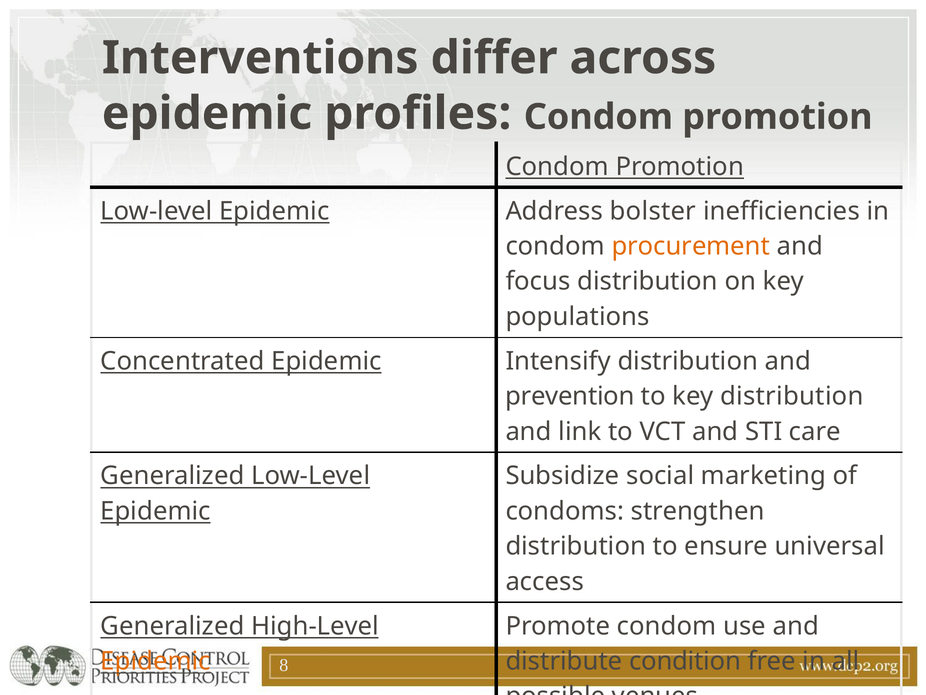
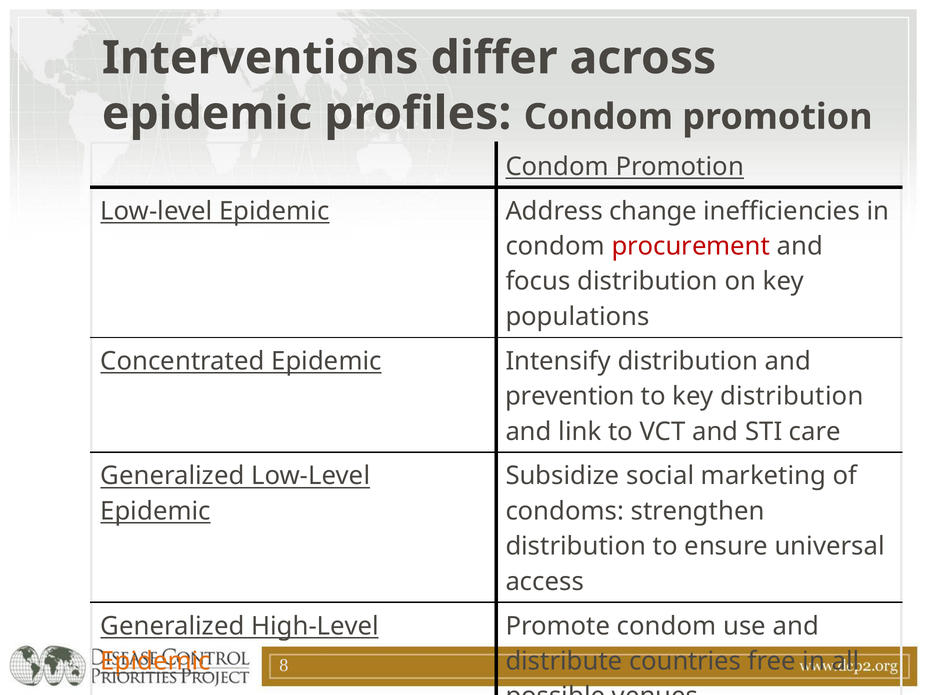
bolster: bolster -> change (653, 211)
procurement colour: orange -> red (691, 246)
condition: condition -> countries (685, 661)
